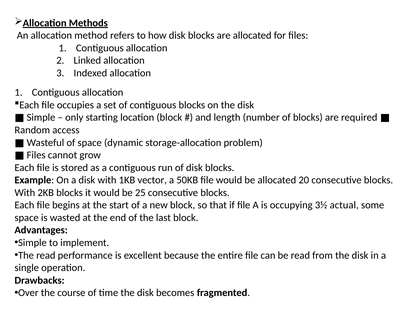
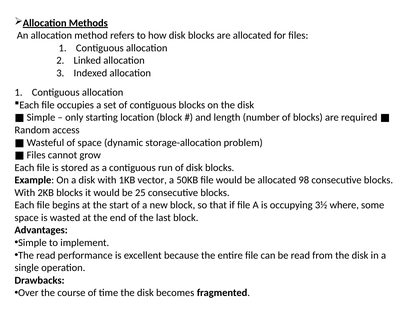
20: 20 -> 98 (304, 180)
actual: actual -> where (344, 206)
